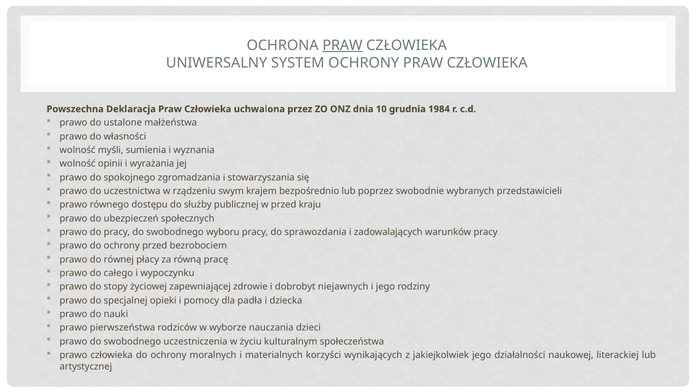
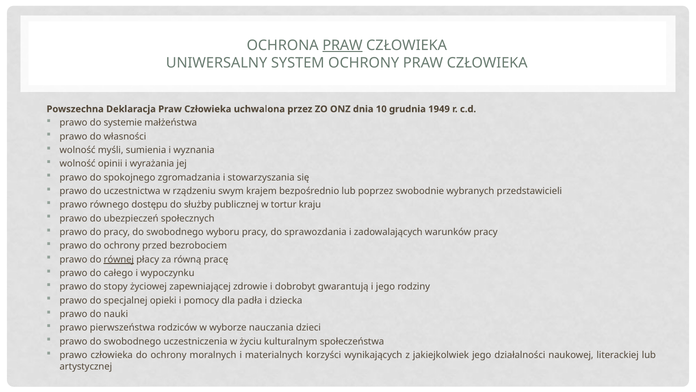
1984: 1984 -> 1949 (439, 109)
ustalone: ustalone -> systemie (123, 123)
w przed: przed -> tortur (284, 204)
równej underline: none -> present (119, 259)
niejawnych: niejawnych -> gwarantują (343, 286)
